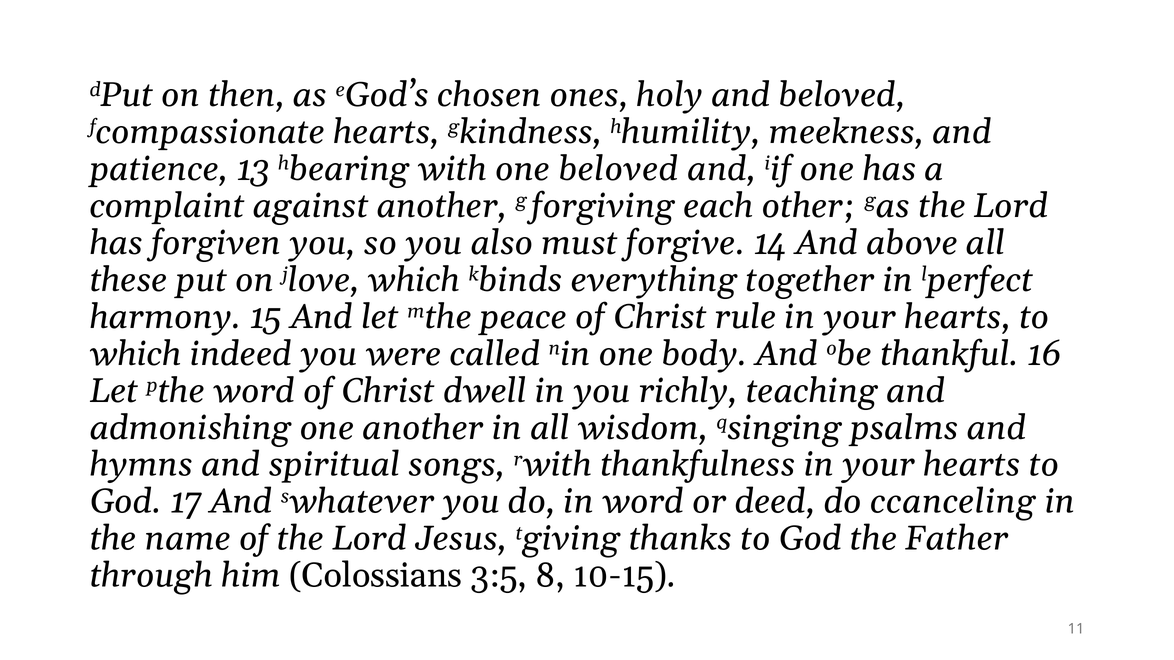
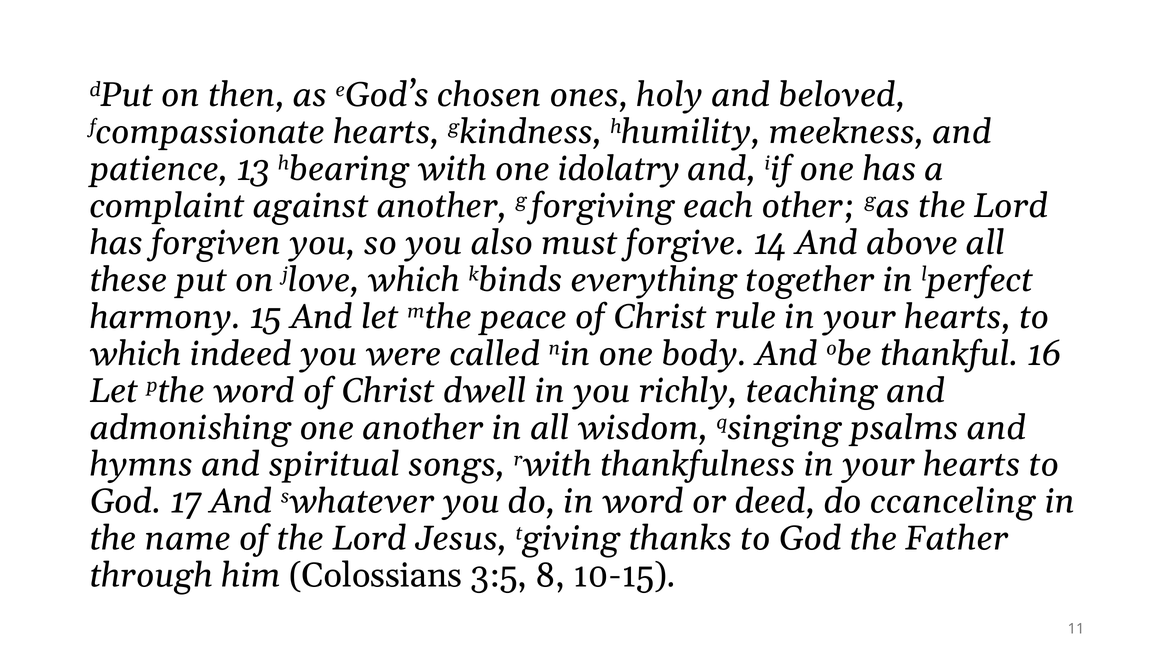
one beloved: beloved -> idolatry (619, 169)
